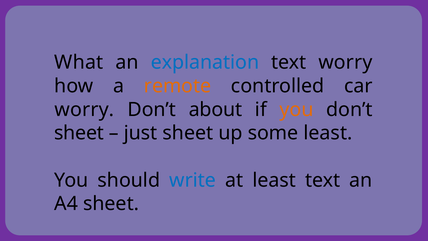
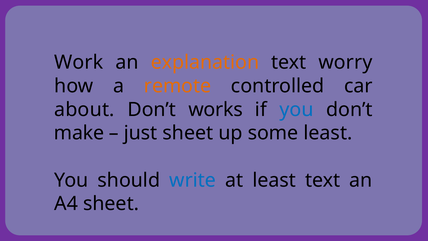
What: What -> Work (79, 62)
explanation colour: blue -> orange (205, 62)
worry: worry -> about (84, 109)
about: about -> works (216, 109)
you colour: orange -> blue (296, 109)
sheet: sheet -> make (79, 133)
